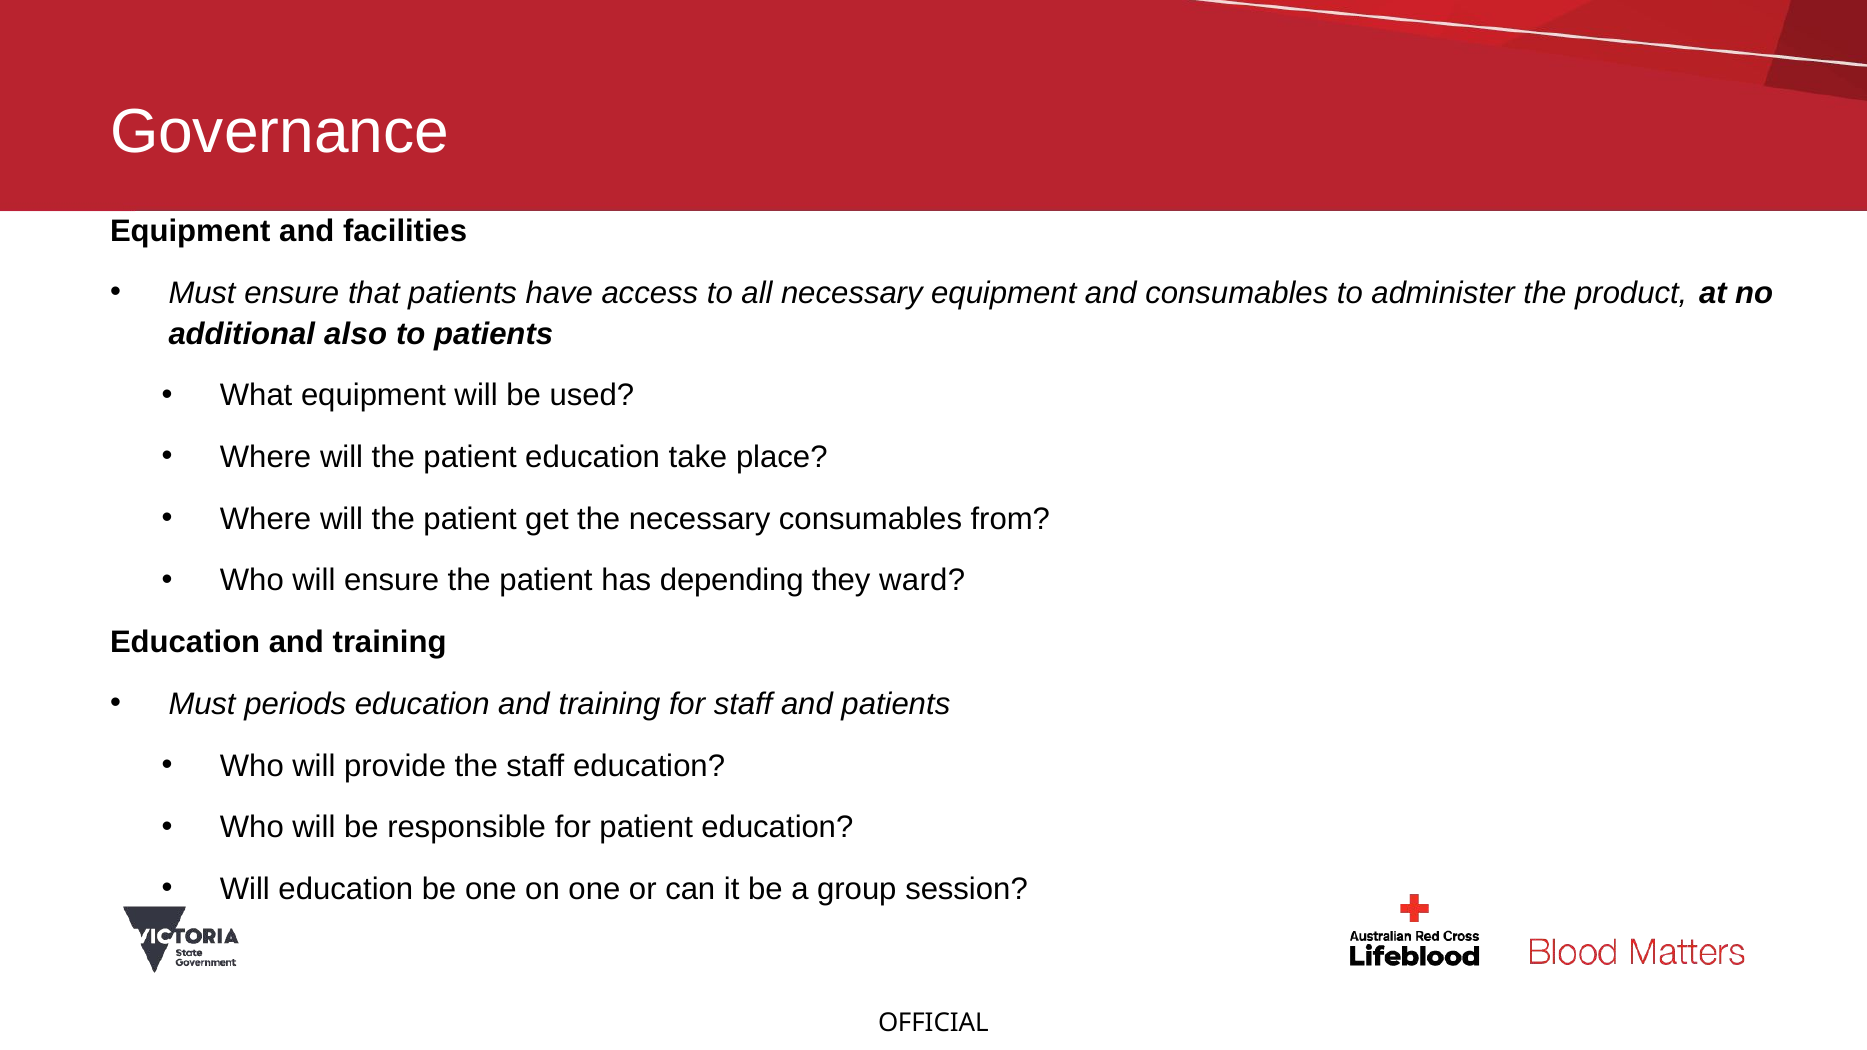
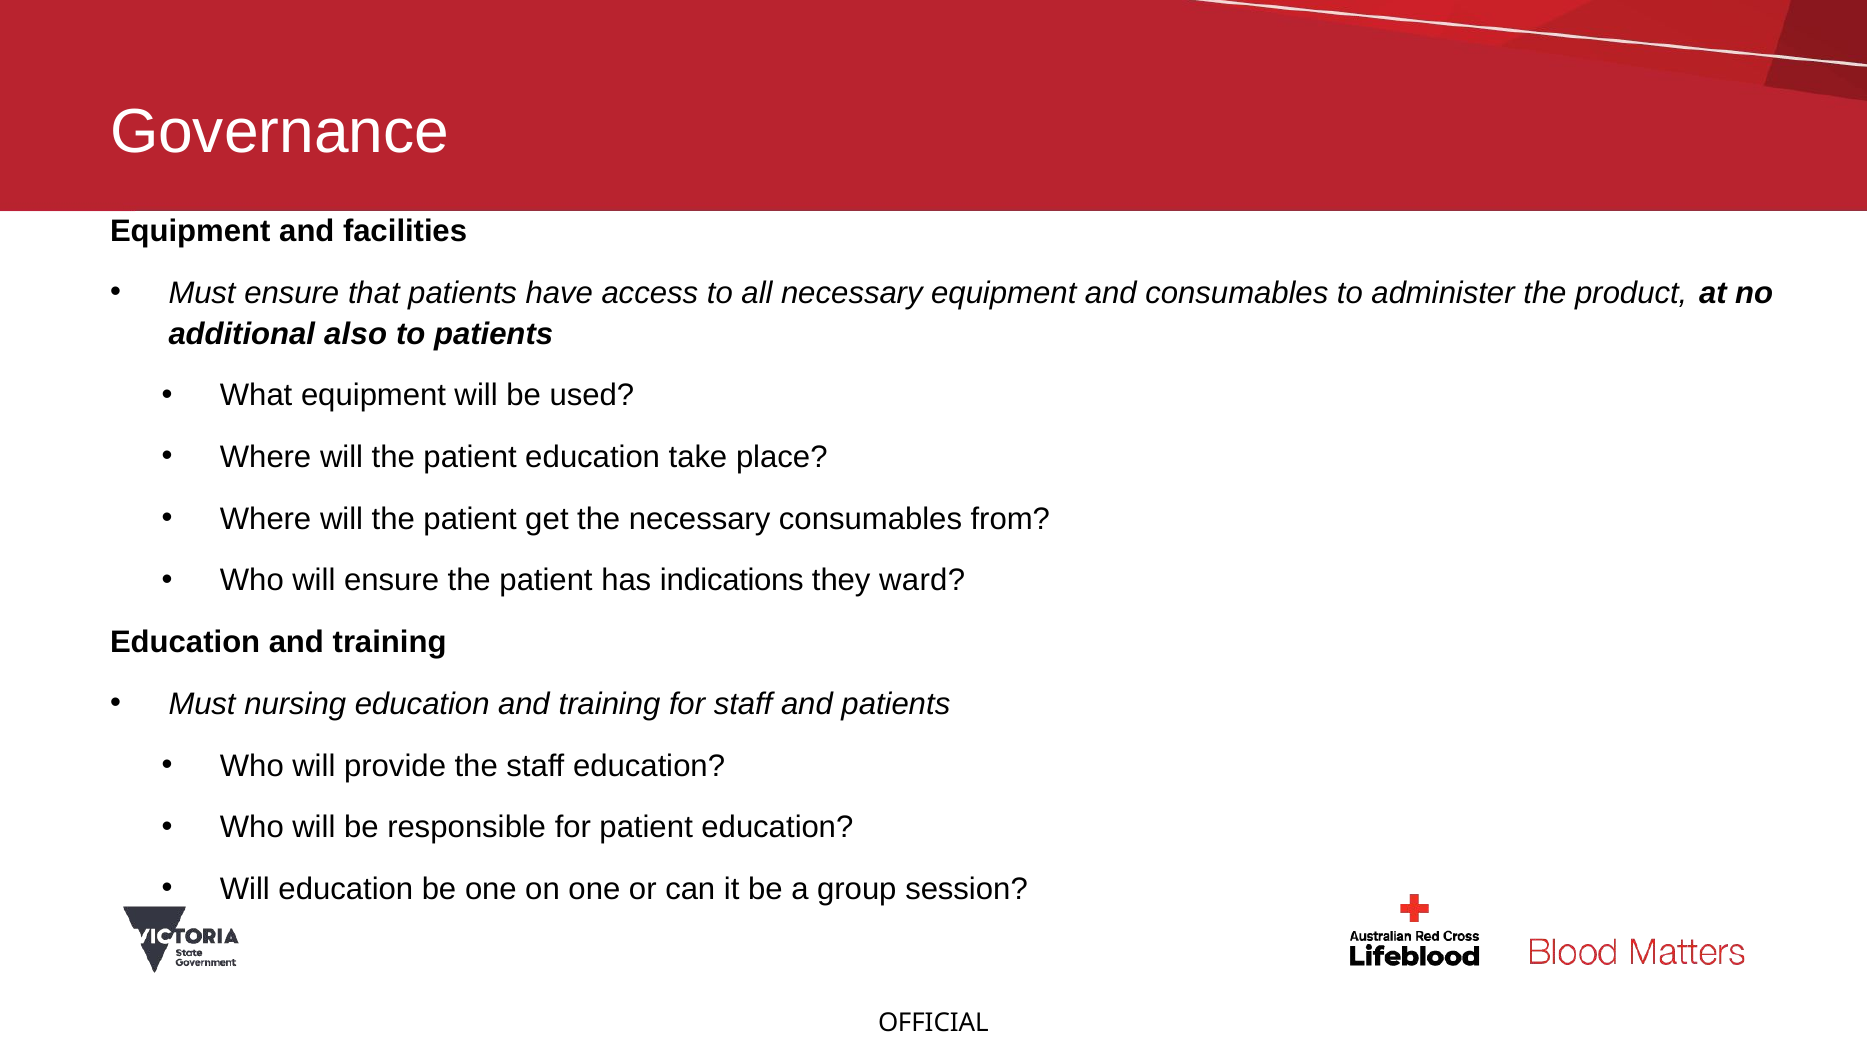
depending: depending -> indications (732, 581)
periods: periods -> nursing (295, 704)
